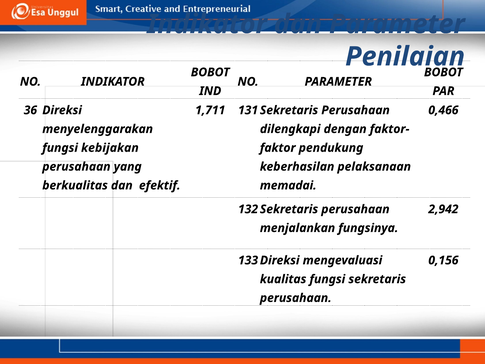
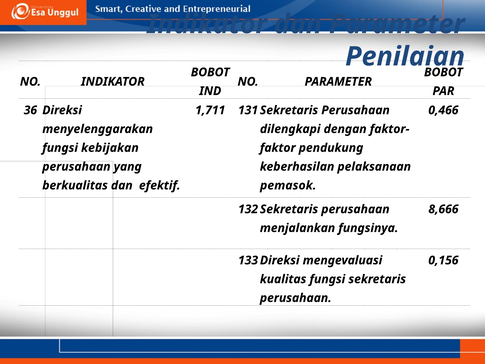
memadai: memadai -> pemasok (288, 185)
2,942: 2,942 -> 8,666 (443, 209)
